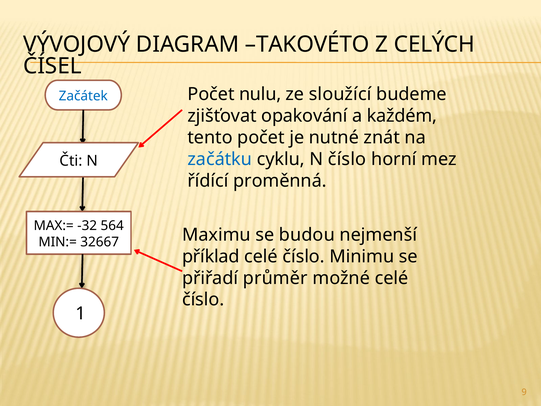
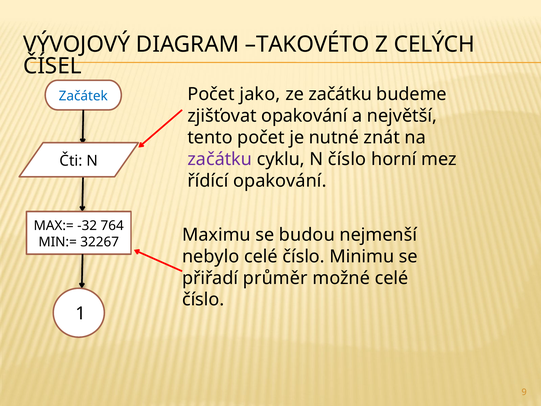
nulu: nulu -> jako (260, 94)
ze sloužící: sloužící -> začátku (340, 94)
každém: každém -> největší (402, 116)
začátku colour: blue -> purple (220, 159)
řídící proměnná: proměnná -> opakování (280, 181)
564: 564 -> 764 (112, 226)
32667: 32667 -> 32267 (100, 242)
příklad: příklad -> nebylo (211, 256)
